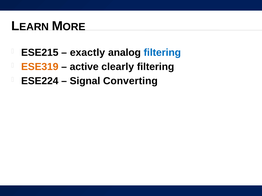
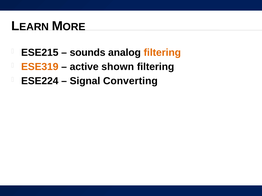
exactly: exactly -> sounds (88, 53)
filtering colour: blue -> orange (162, 53)
clearly: clearly -> shown (118, 67)
